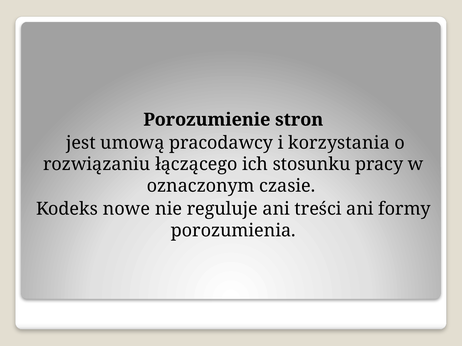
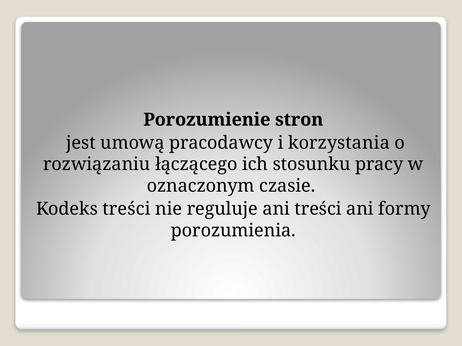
Kodeks nowe: nowe -> treści (126, 209)
